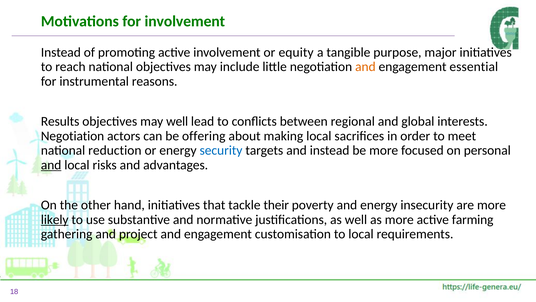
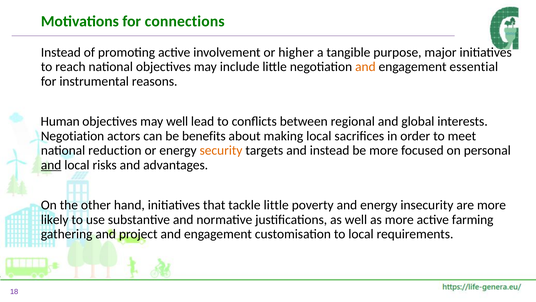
for involvement: involvement -> connections (185, 21)
equity: equity -> higher (296, 52)
Results: Results -> Human (60, 121)
offering: offering -> benefits (204, 136)
security colour: blue -> orange (221, 150)
tackle their: their -> little (276, 205)
likely underline: present -> none (55, 219)
